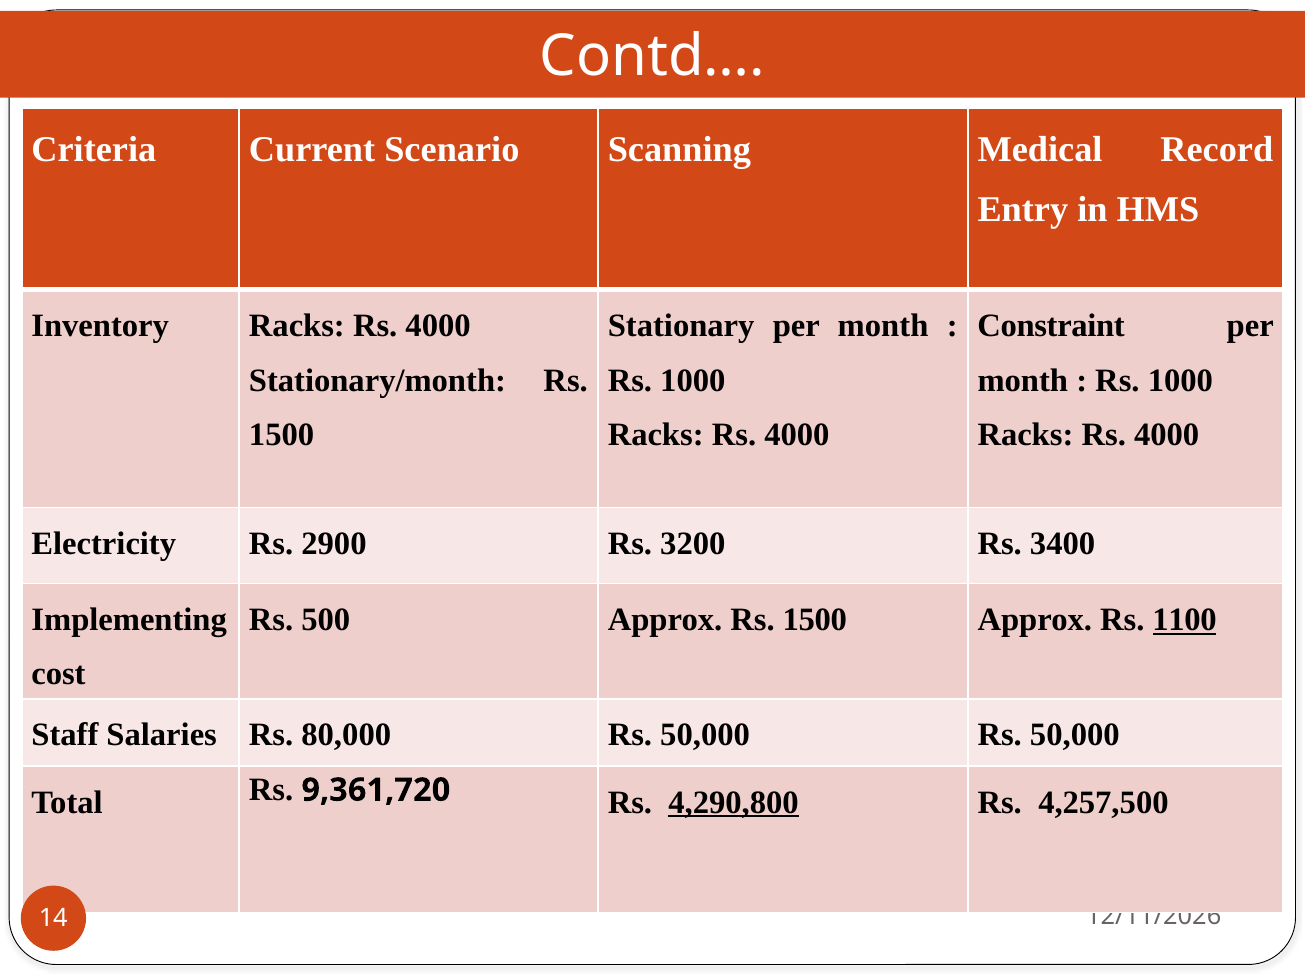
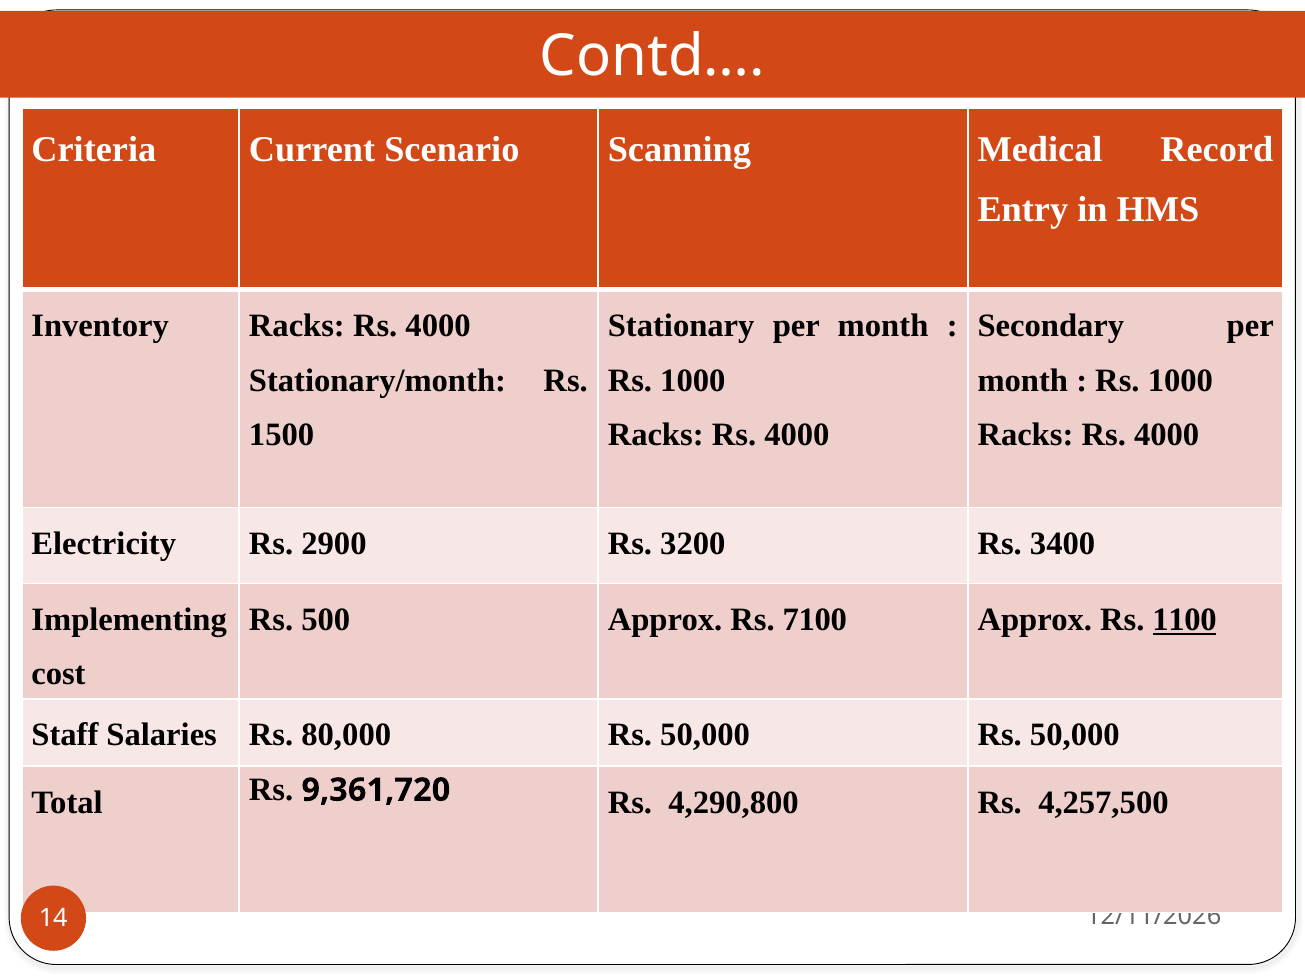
Constraint: Constraint -> Secondary (1051, 326)
Approx Rs 1500: 1500 -> 7100 (815, 620)
4,290,800 underline: present -> none (734, 803)
